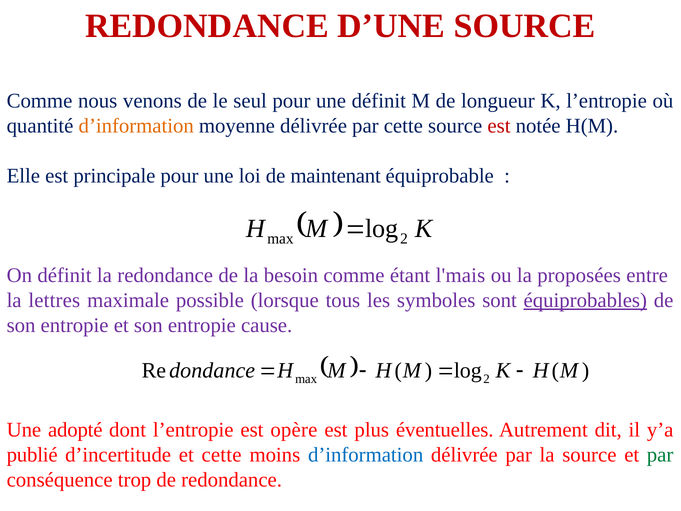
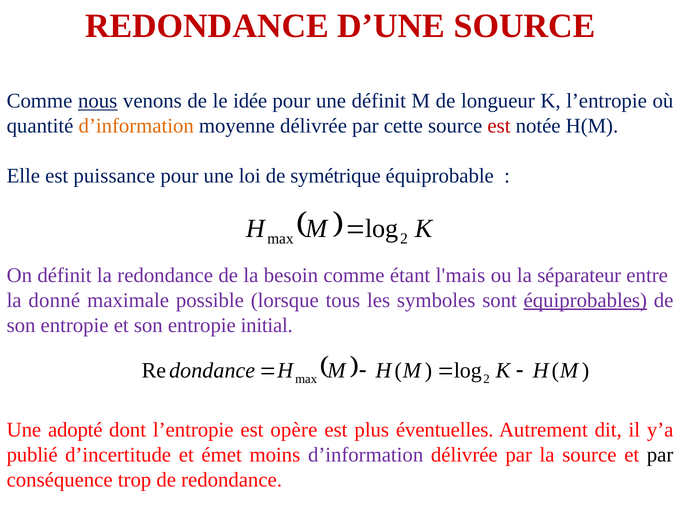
nous underline: none -> present (98, 101)
seul: seul -> idée (250, 101)
principale: principale -> puissance (114, 176)
maintenant: maintenant -> symétrique (336, 176)
proposées: proposées -> séparateur (579, 275)
lettres: lettres -> donné (54, 300)
cause: cause -> initial (267, 325)
et cette: cette -> émet (222, 455)
d’information colour: blue -> purple (366, 455)
par colour: green -> black (660, 455)
